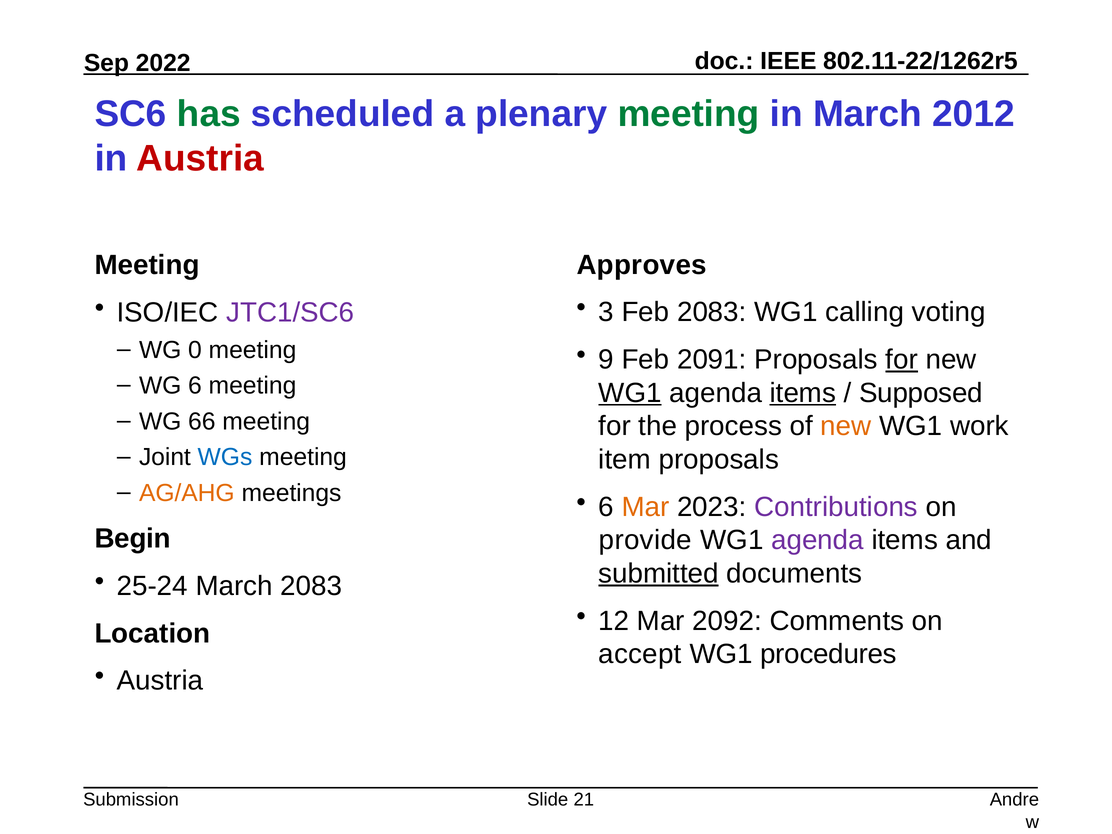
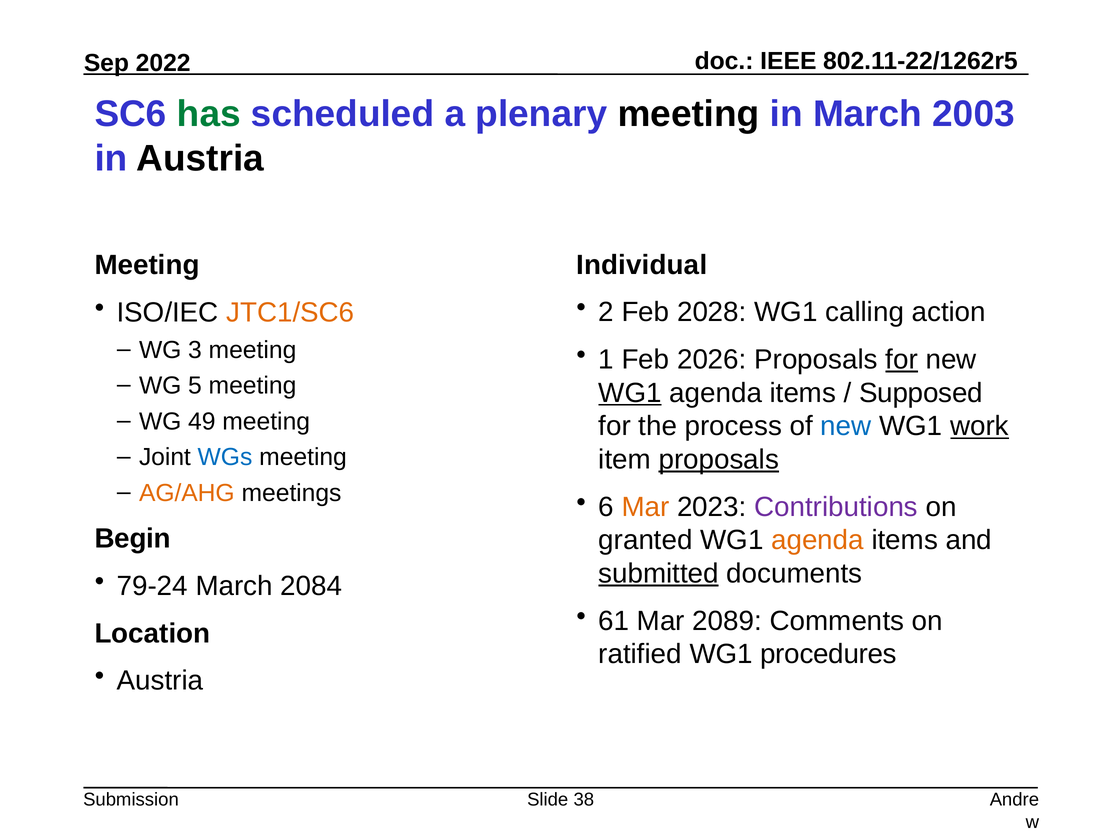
meeting colour: green -> black (688, 114)
2012: 2012 -> 2003 (974, 114)
Austria colour: red -> black (200, 158)
Approves: Approves -> Individual (642, 265)
3: 3 -> 2 (606, 312)
Feb 2083: 2083 -> 2028 (712, 312)
voting: voting -> action (949, 312)
JTC1/SC6 colour: purple -> orange (290, 312)
0: 0 -> 3 (195, 350)
9: 9 -> 1 (606, 360)
2091: 2091 -> 2026 (712, 360)
WG 6: 6 -> 5 (195, 386)
items underline: present -> none (803, 393)
66: 66 -> 49 (202, 422)
new colour: orange -> blue (846, 426)
work underline: none -> present (980, 426)
proposals underline: none -> present (719, 460)
provide: provide -> granted (645, 540)
agenda colour: purple -> orange (817, 540)
25-24: 25-24 -> 79-24 (152, 586)
March 2083: 2083 -> 2084 (311, 586)
12: 12 -> 61 (614, 621)
2092: 2092 -> 2089 (727, 621)
accept: accept -> ratified (640, 654)
21: 21 -> 38 (584, 800)
